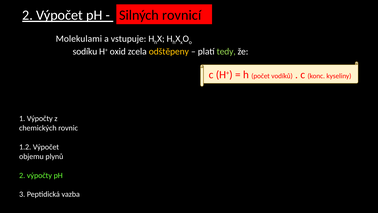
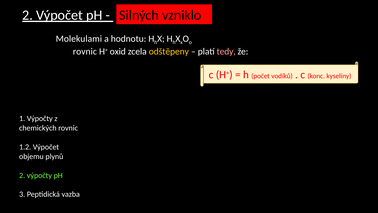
rovnicí: rovnicí -> vzniklo (182, 15)
vstupuje: vstupuje -> hodnotu (129, 39)
sodíku: sodíku -> rovnic (85, 51)
tedy colour: light green -> pink (226, 51)
